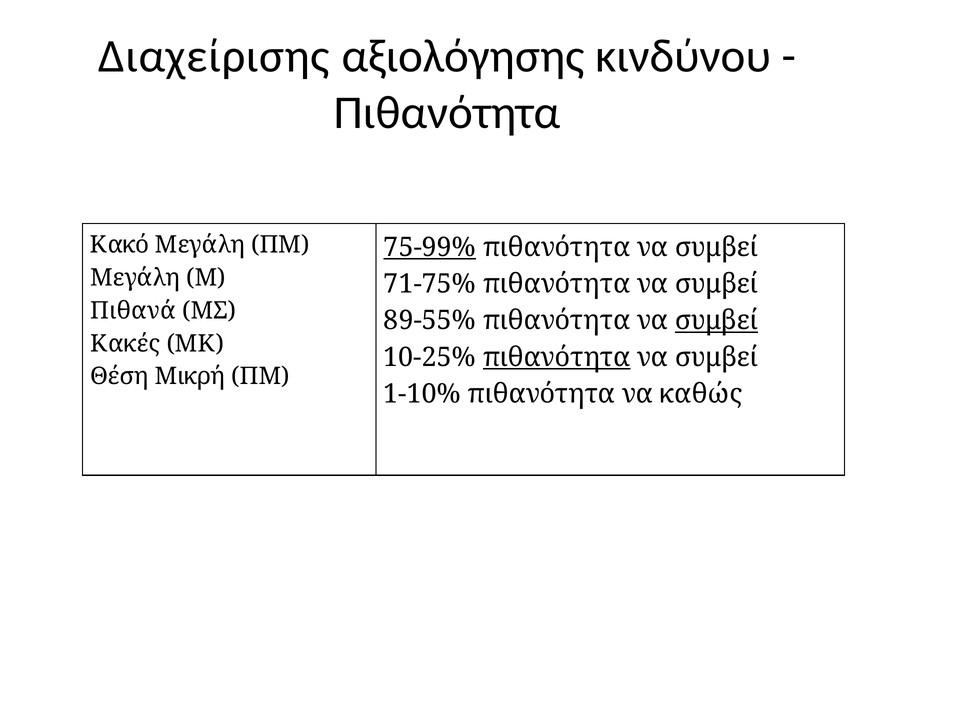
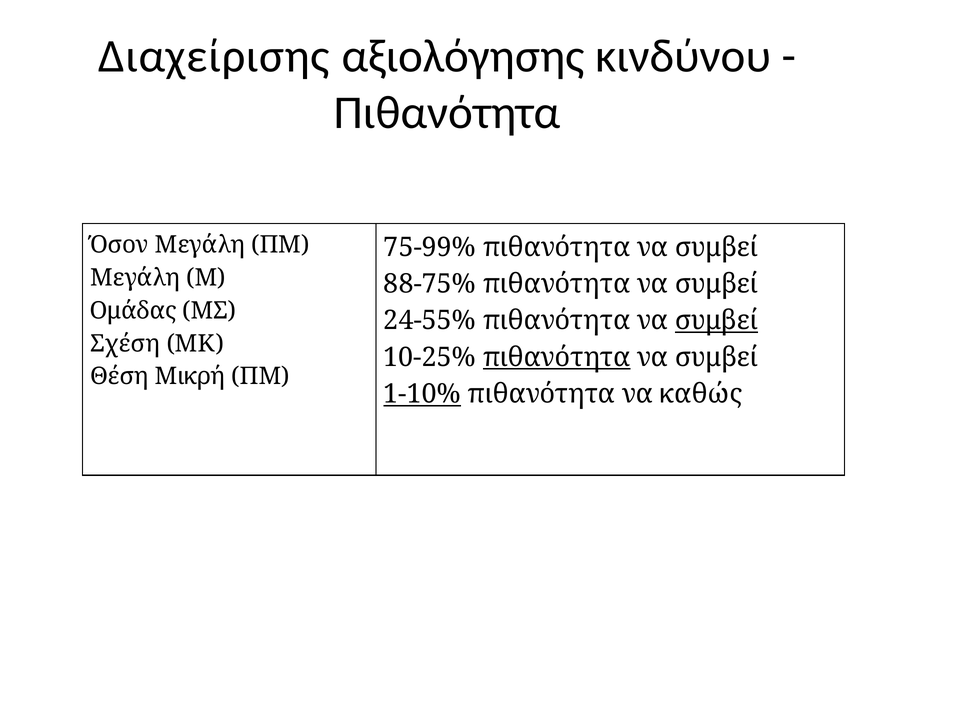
Κακό: Κακό -> Όσον (119, 245)
75-99% underline: present -> none (430, 247)
71-75%: 71-75% -> 88-75% (430, 284)
Πιθανά: Πιθανά -> Ομάδας (133, 311)
89-55%: 89-55% -> 24-55% (430, 321)
Κακές: Κακές -> Σχέση (125, 344)
1-10% underline: none -> present (422, 394)
